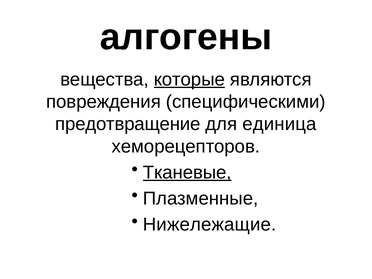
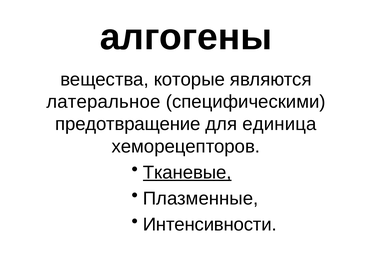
которые underline: present -> none (189, 79)
повреждения: повреждения -> латеральное (103, 102)
Нижележащие: Нижележащие -> Интенсивности (210, 225)
